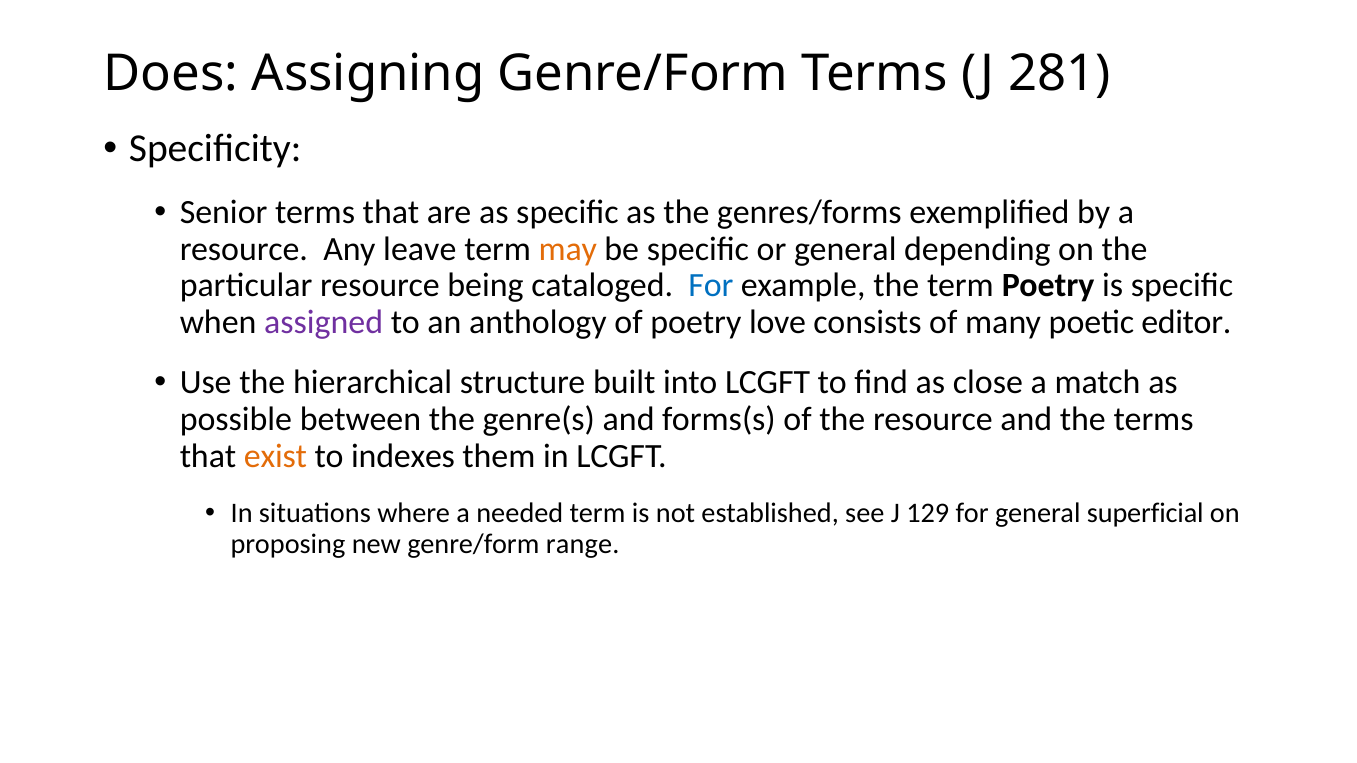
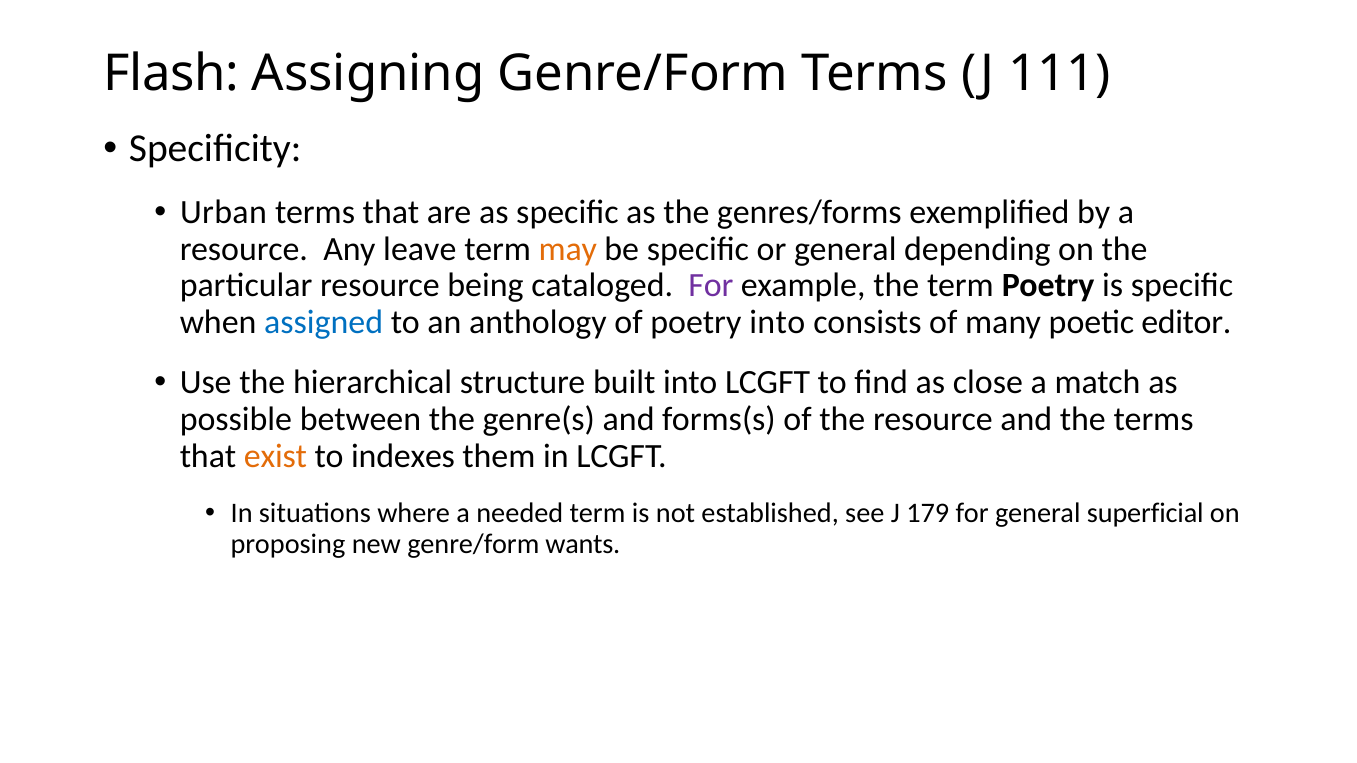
Does: Does -> Flash (171, 73)
281: 281 -> 111 (1059, 73)
Senior: Senior -> Urban (223, 212)
For colour: blue -> purple (711, 286)
assigned colour: purple -> blue (324, 322)
poetry love: love -> into (777, 322)
129: 129 -> 179 (928, 514)
range: range -> wants (583, 544)
